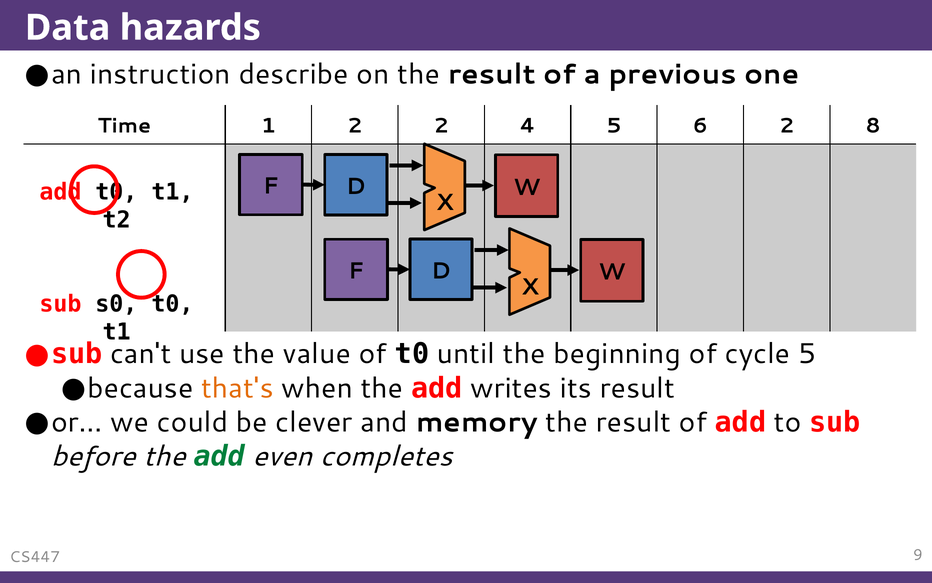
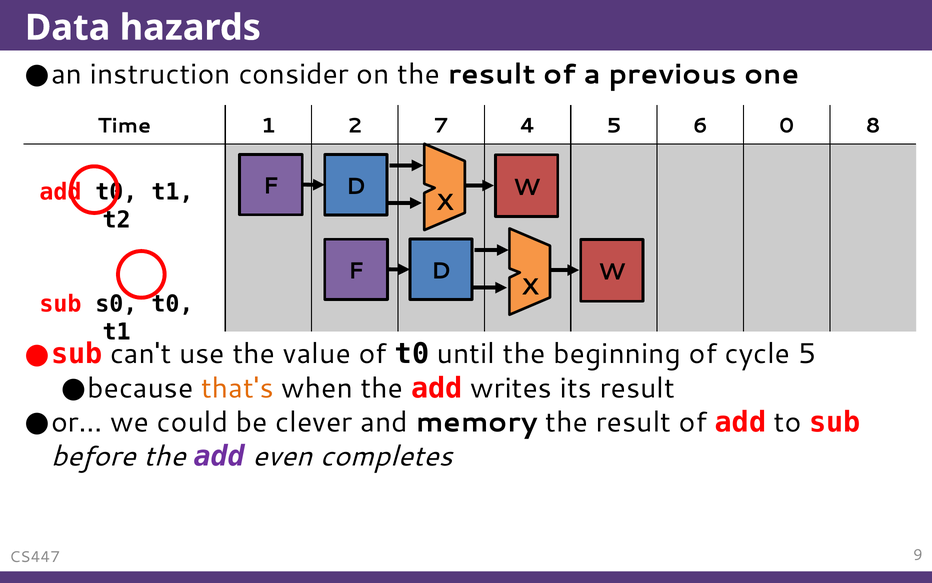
describe: describe -> consider (294, 74)
2 2: 2 -> 7 (441, 126)
6 2: 2 -> 0 (787, 126)
add colour: green -> purple (219, 456)
